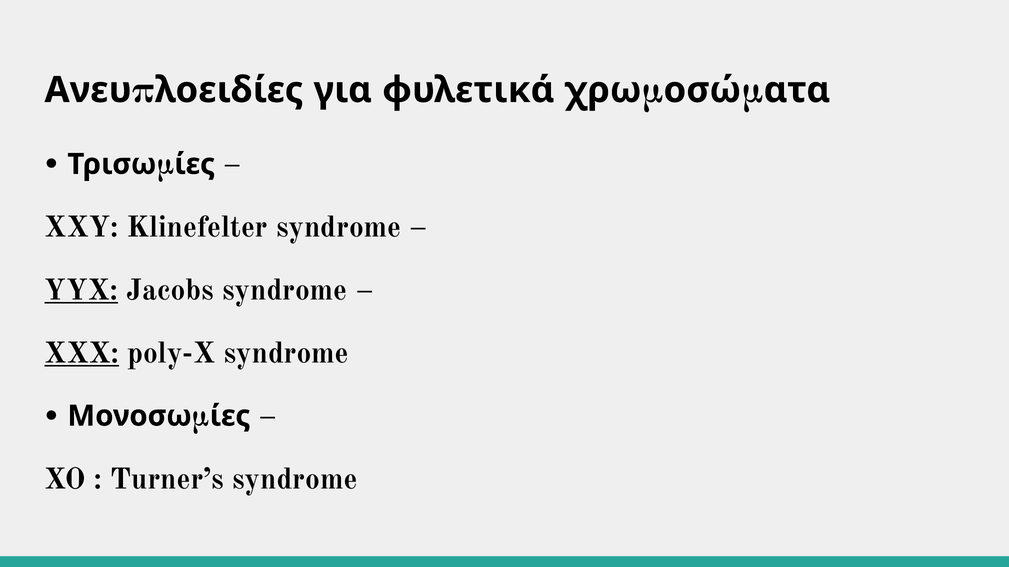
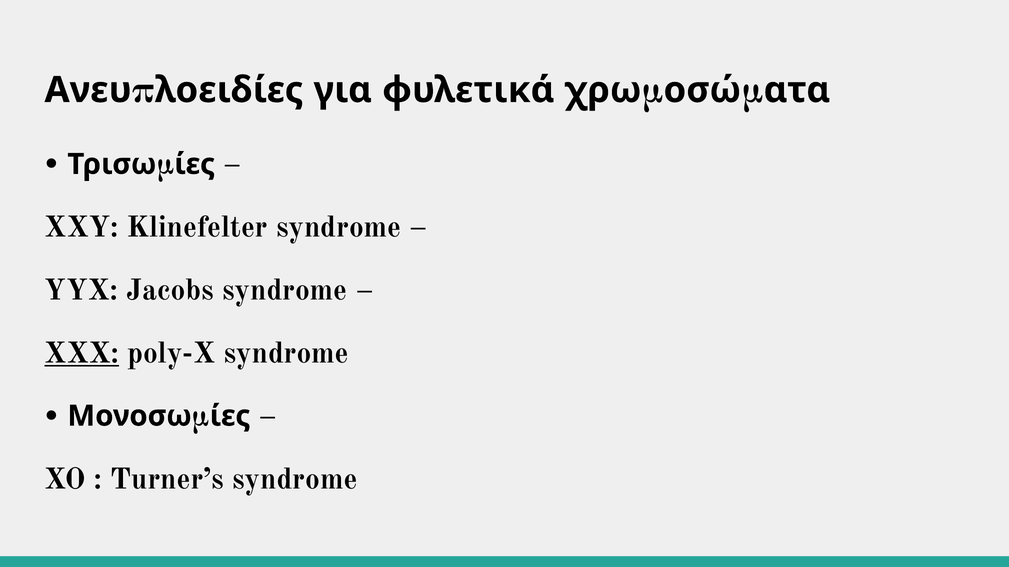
YYX underline: present -> none (81, 290)
